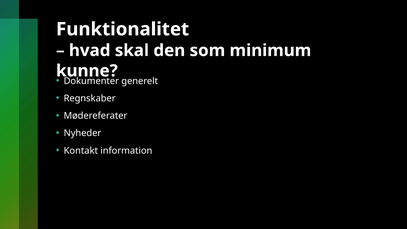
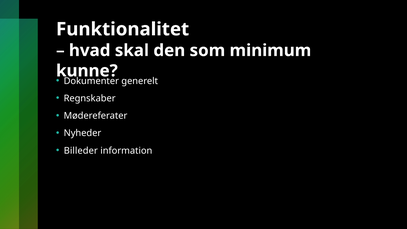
Kontakt: Kontakt -> Billeder (81, 151)
